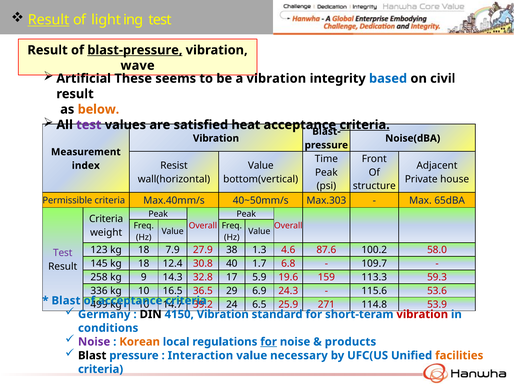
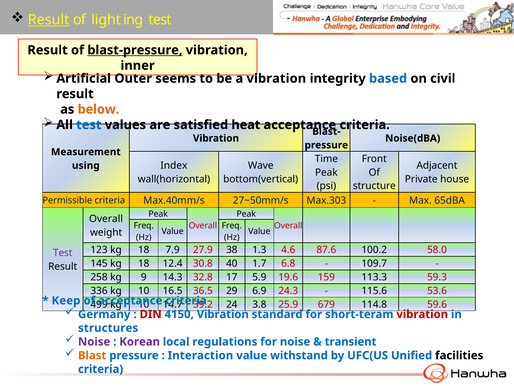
wave: wave -> inner (138, 65)
These: These -> Outer (133, 78)
test colour: purple -> blue (89, 125)
criteria underline: present -> none (365, 125)
Resist: Resist -> Index (174, 165)
Value: Value -> Wave (261, 165)
index: index -> using (86, 165)
40~50mm/s: 40~50mm/s -> 27~50mm/s (261, 200)
Criteria: Criteria -> Overall (106, 219)
Blast: Blast -> Keep (66, 300)
6.5: 6.5 -> 3.8 (259, 304)
271: 271 -> 679 (326, 304)
53.9: 53.9 -> 59.6 (437, 304)
DIN colour: black -> red (151, 314)
conditions: conditions -> structures (108, 328)
Korean colour: orange -> purple (140, 341)
for underline: present -> none (269, 341)
products: products -> transient (351, 341)
Blast colour: black -> orange (92, 355)
necessary: necessary -> withstand (299, 355)
facilities colour: orange -> black (459, 355)
